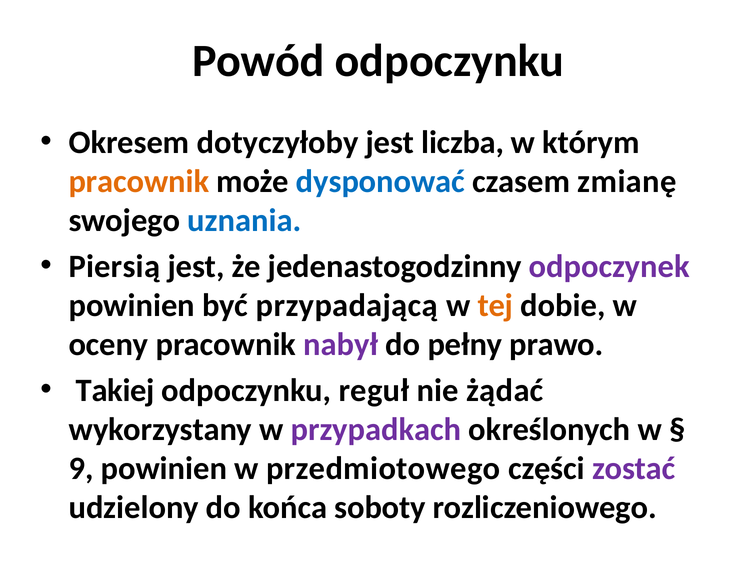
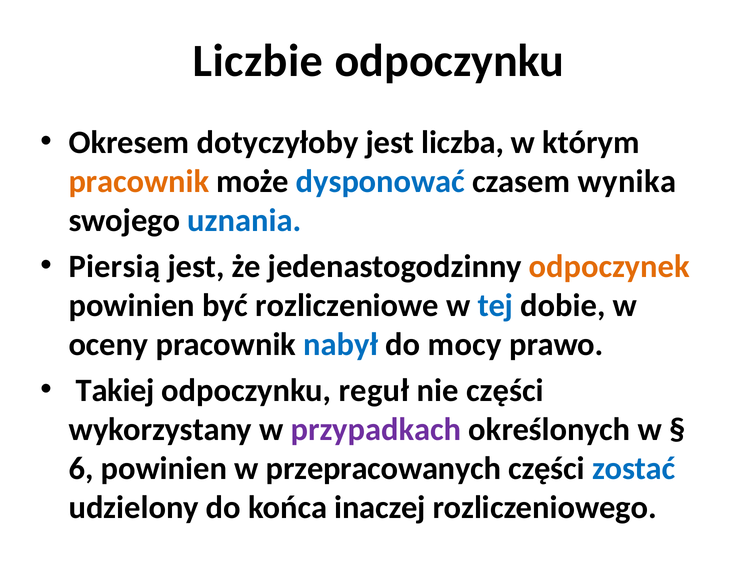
Powód: Powód -> Liczbie (258, 61)
zmianę: zmianę -> wynika (627, 181)
odpoczynek colour: purple -> orange (609, 266)
przypadającą: przypadającą -> rozliczeniowe (347, 305)
tej colour: orange -> blue (495, 305)
nabył colour: purple -> blue (341, 345)
pełny: pełny -> mocy (465, 345)
nie żądać: żądać -> części (505, 390)
9: 9 -> 6 (81, 468)
przedmiotowego: przedmiotowego -> przepracowanych (383, 468)
zostać colour: purple -> blue (634, 468)
soboty: soboty -> inaczej (380, 508)
